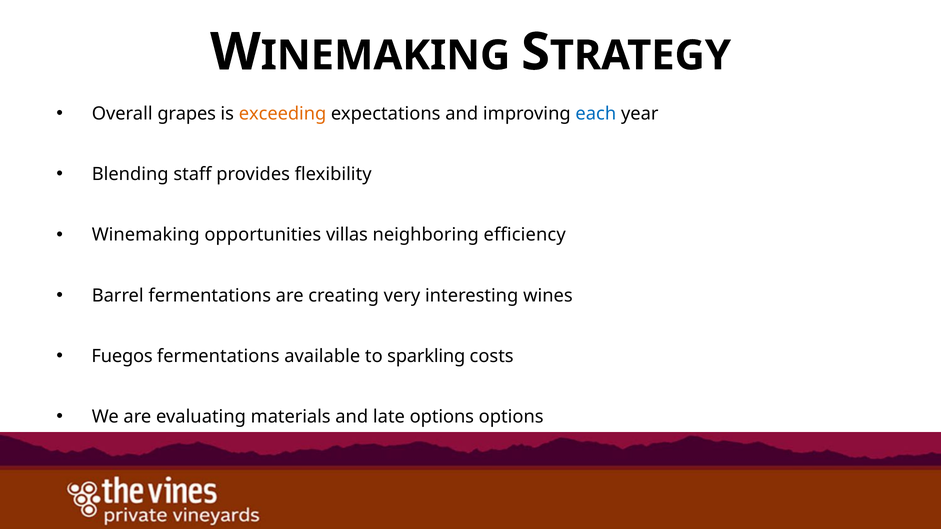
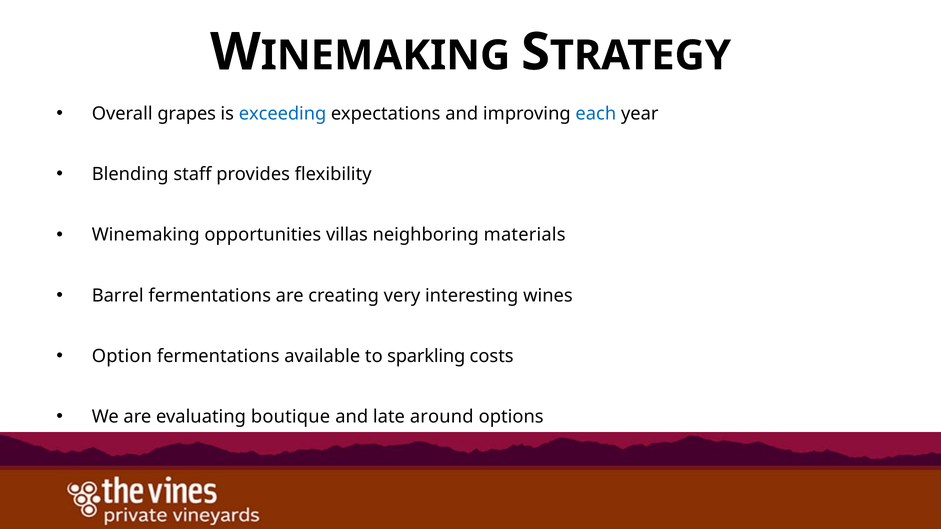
exceeding colour: orange -> blue (283, 114)
efficiency: efficiency -> materials (525, 235)
Fuegos: Fuegos -> Option (122, 356)
materials: materials -> boutique (291, 417)
late options: options -> around (442, 417)
